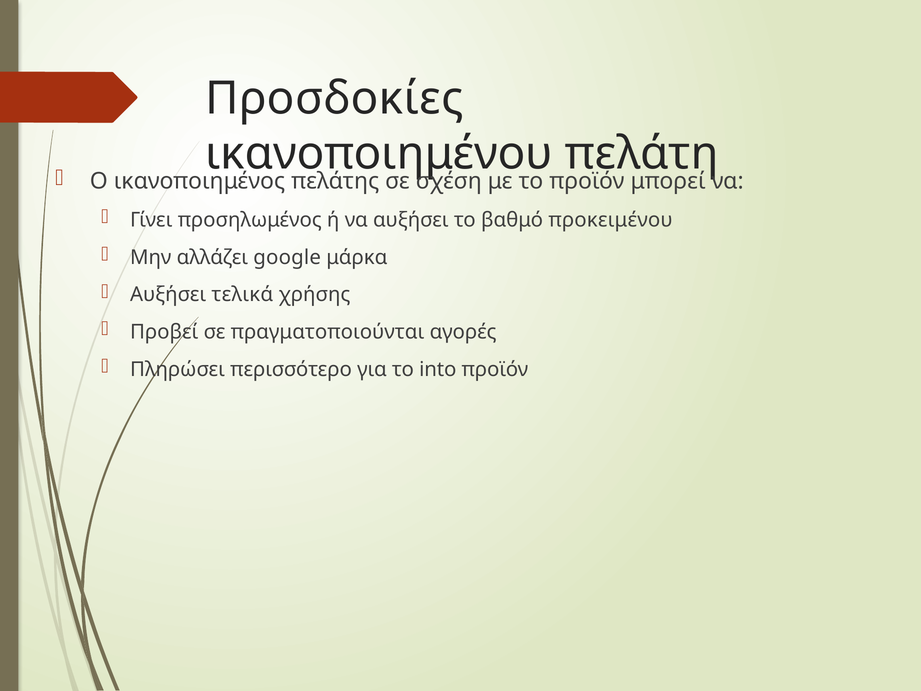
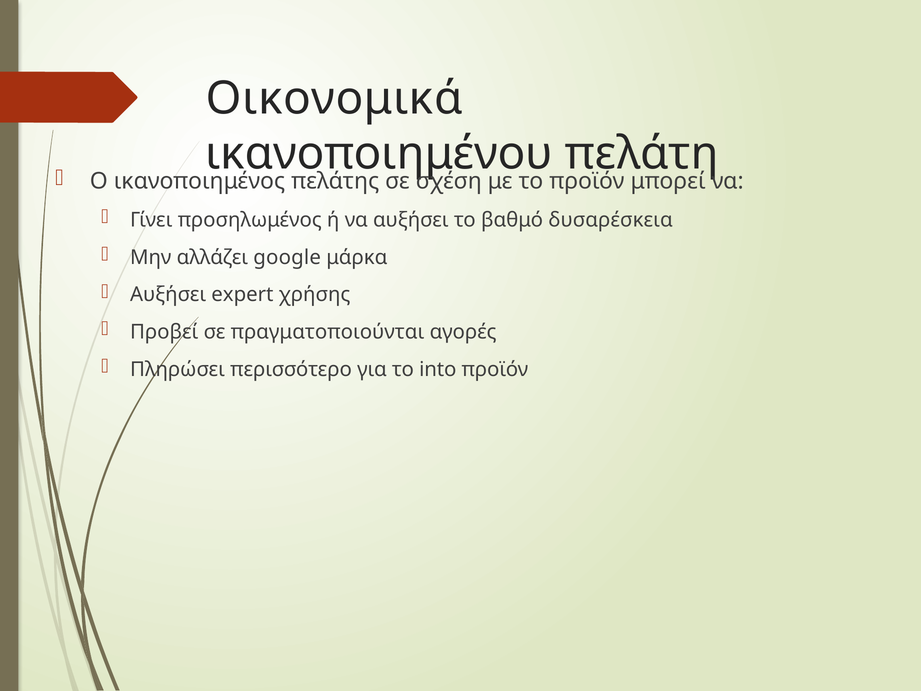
Προσδοκίες: Προσδοκίες -> Οικονομικά (334, 98)
προκειμένου: προκειμένου -> δυσαρέσκεια (611, 220)
τελικά: τελικά -> expert (242, 294)
